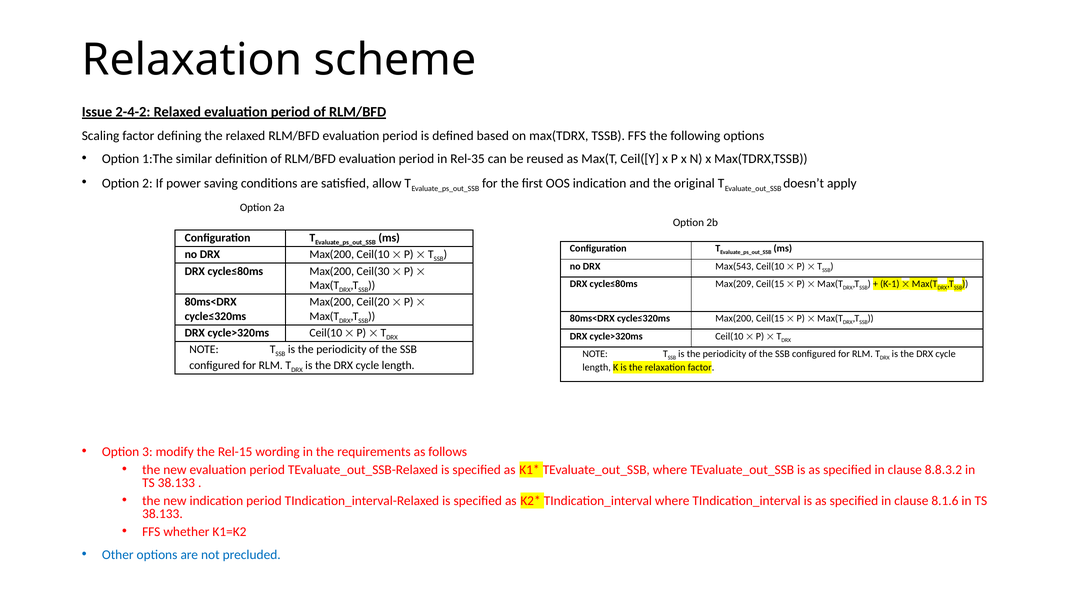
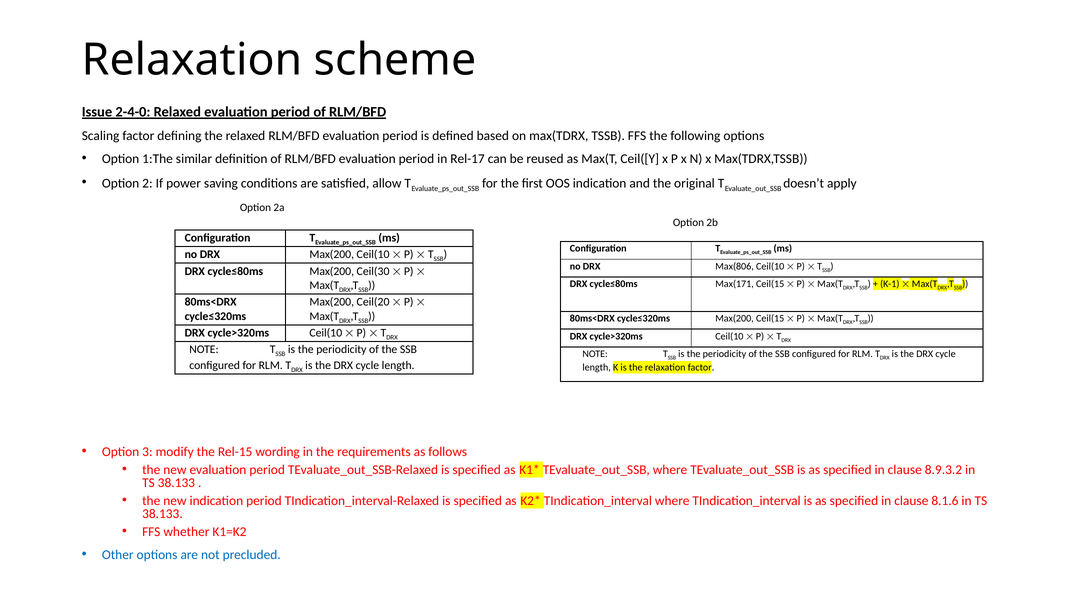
2-4-2: 2-4-2 -> 2-4-0 (133, 112)
Rel-35: Rel-35 -> Rel-17 (468, 159)
Max(543: Max(543 -> Max(806 (735, 267)
Max(209: Max(209 -> Max(171 (735, 284)
8.8.3.2: 8.8.3.2 -> 8.9.3.2 (943, 470)
